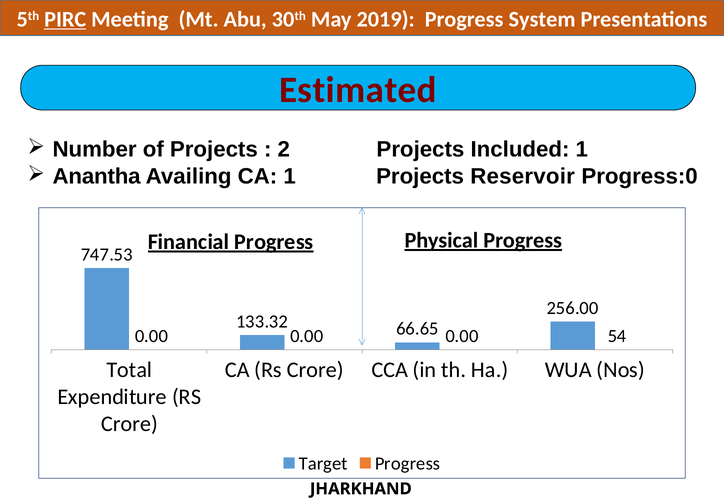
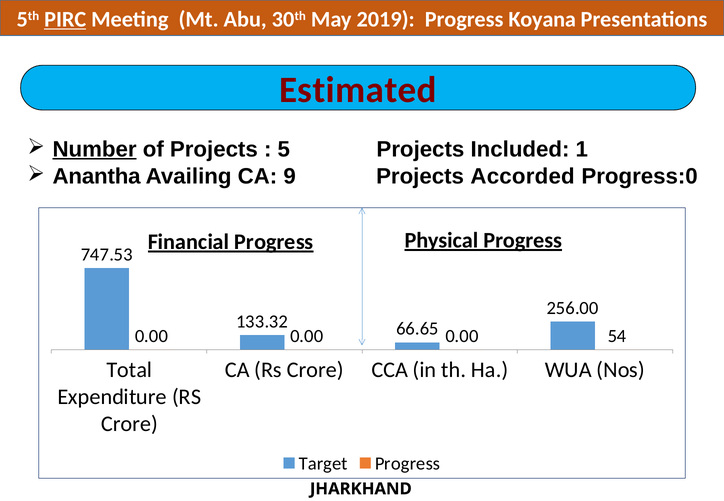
System: System -> Koyana (542, 19)
Number underline: none -> present (95, 149)
2: 2 -> 5 (284, 149)
CA 1: 1 -> 9 (290, 177)
Reservoir: Reservoir -> Accorded (523, 177)
